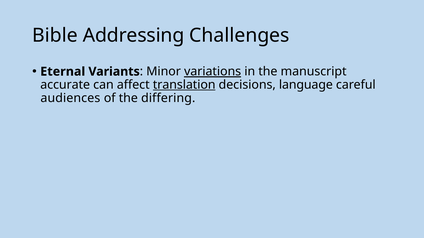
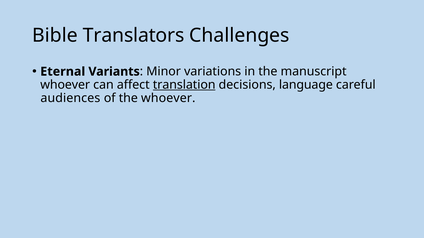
Addressing: Addressing -> Translators (134, 36)
variations underline: present -> none (213, 72)
accurate: accurate -> whoever (65, 85)
the differing: differing -> whoever (168, 98)
